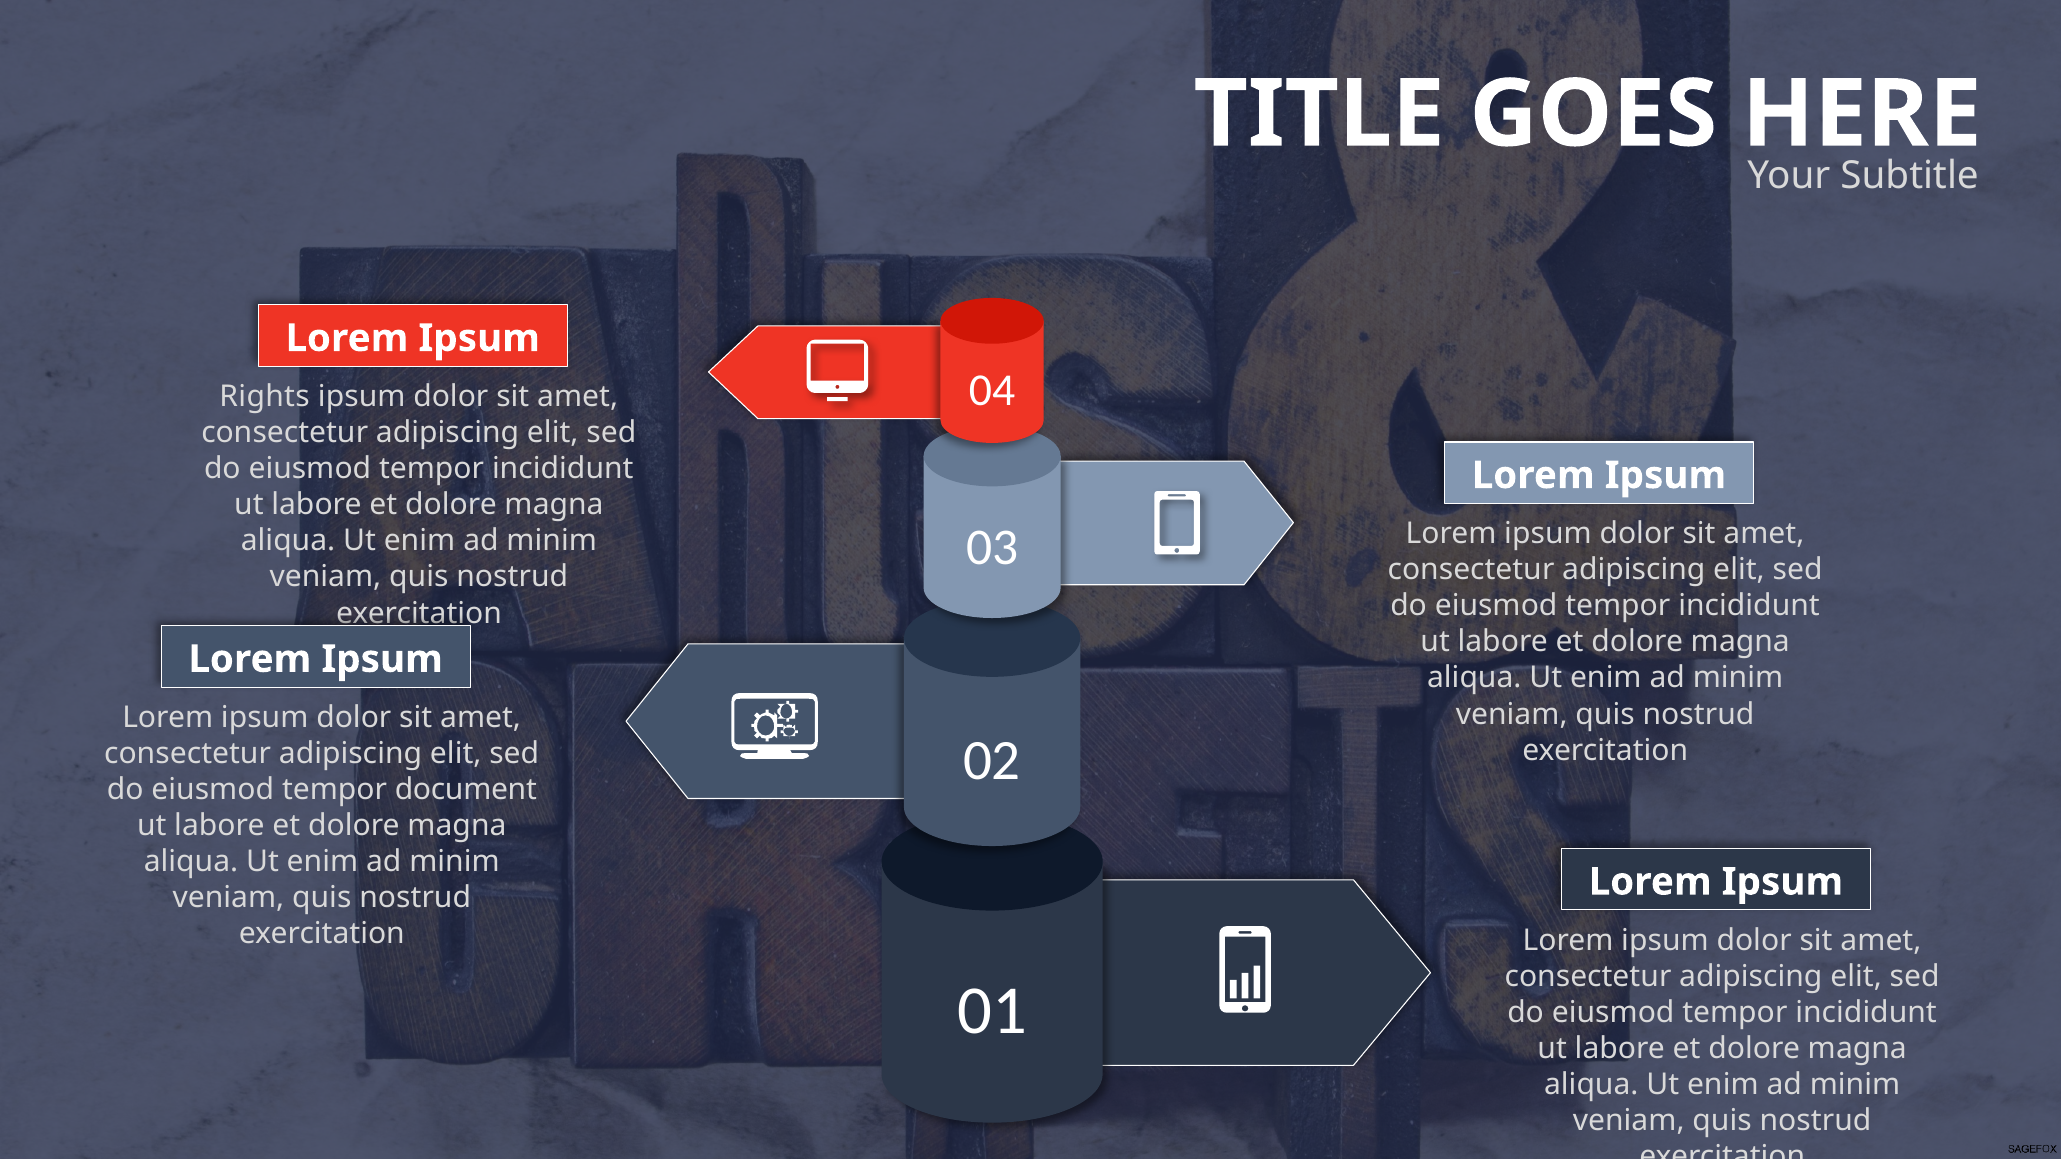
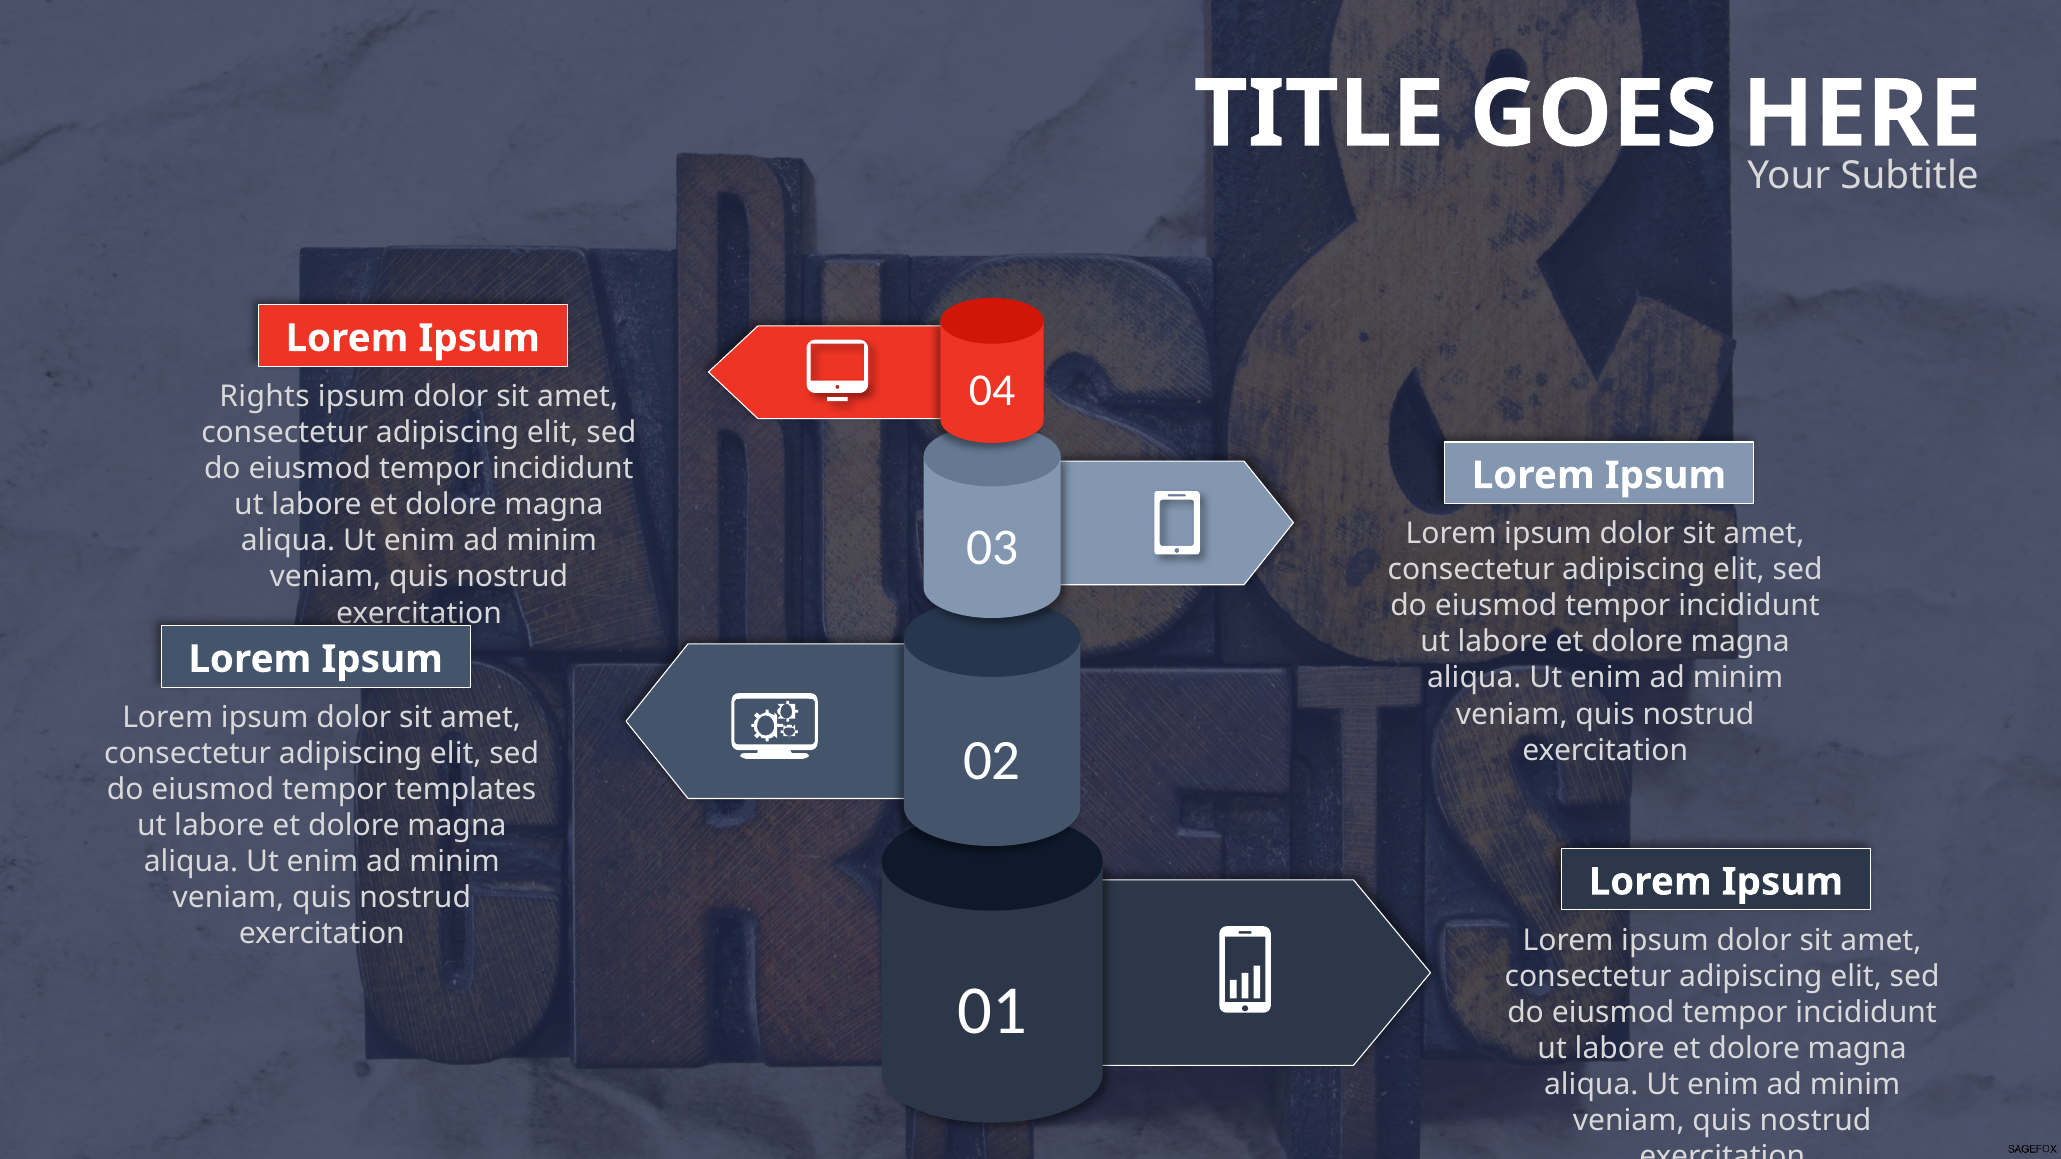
document: document -> templates (466, 790)
